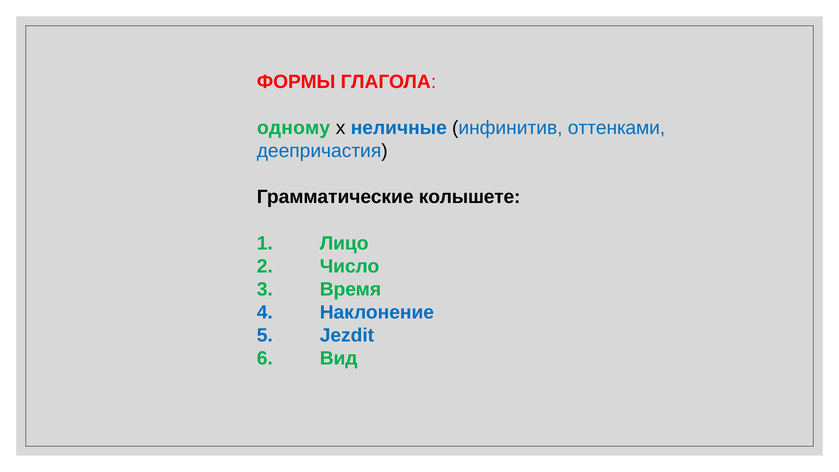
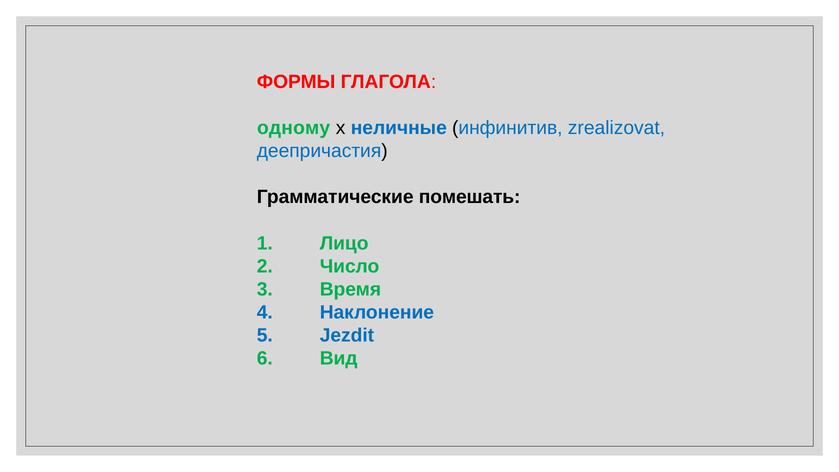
оттенками: оттенками -> zrealizovat (616, 128)
колышете: колышете -> помешать (470, 197)
